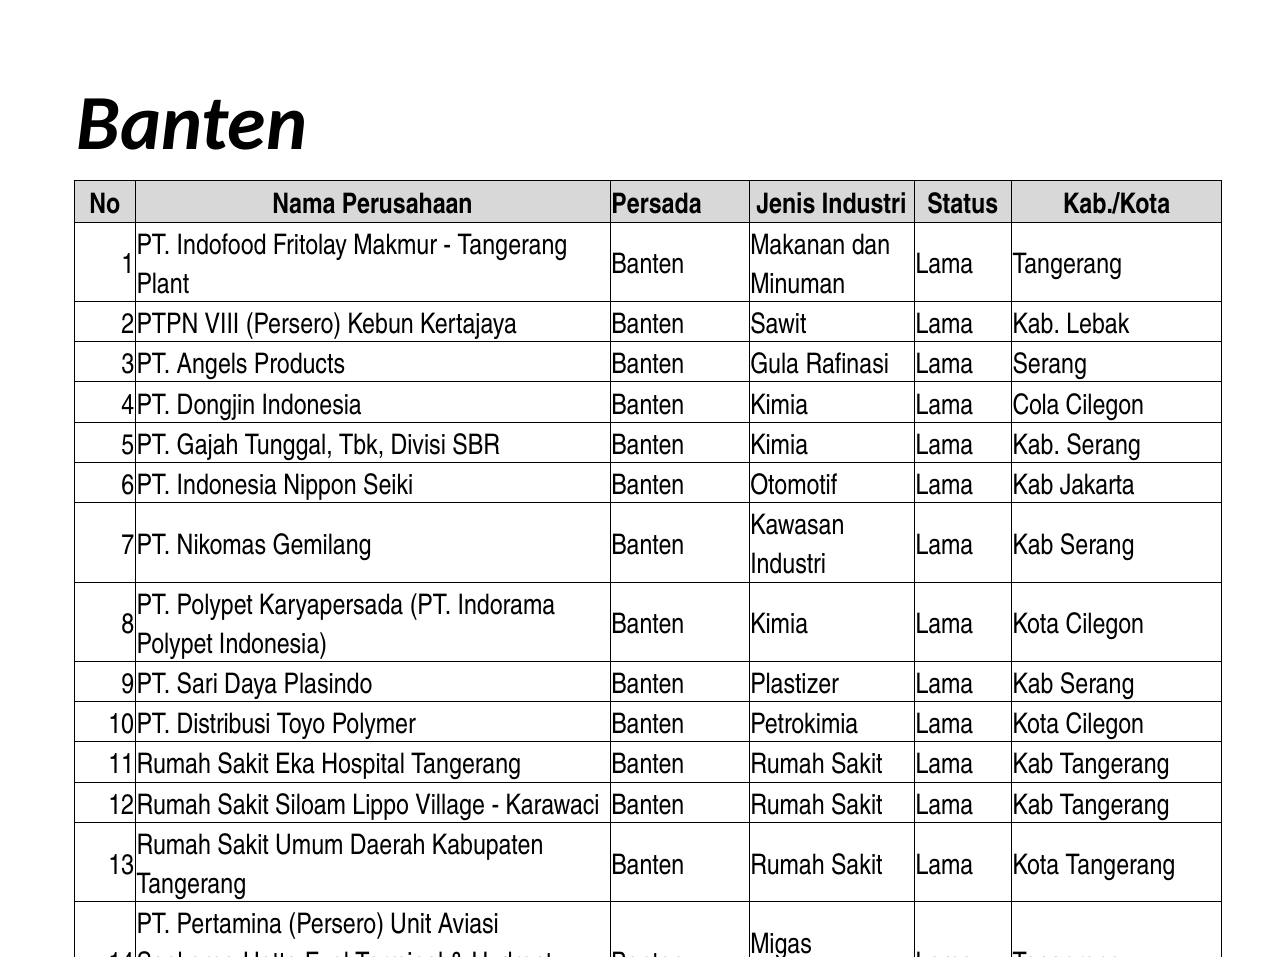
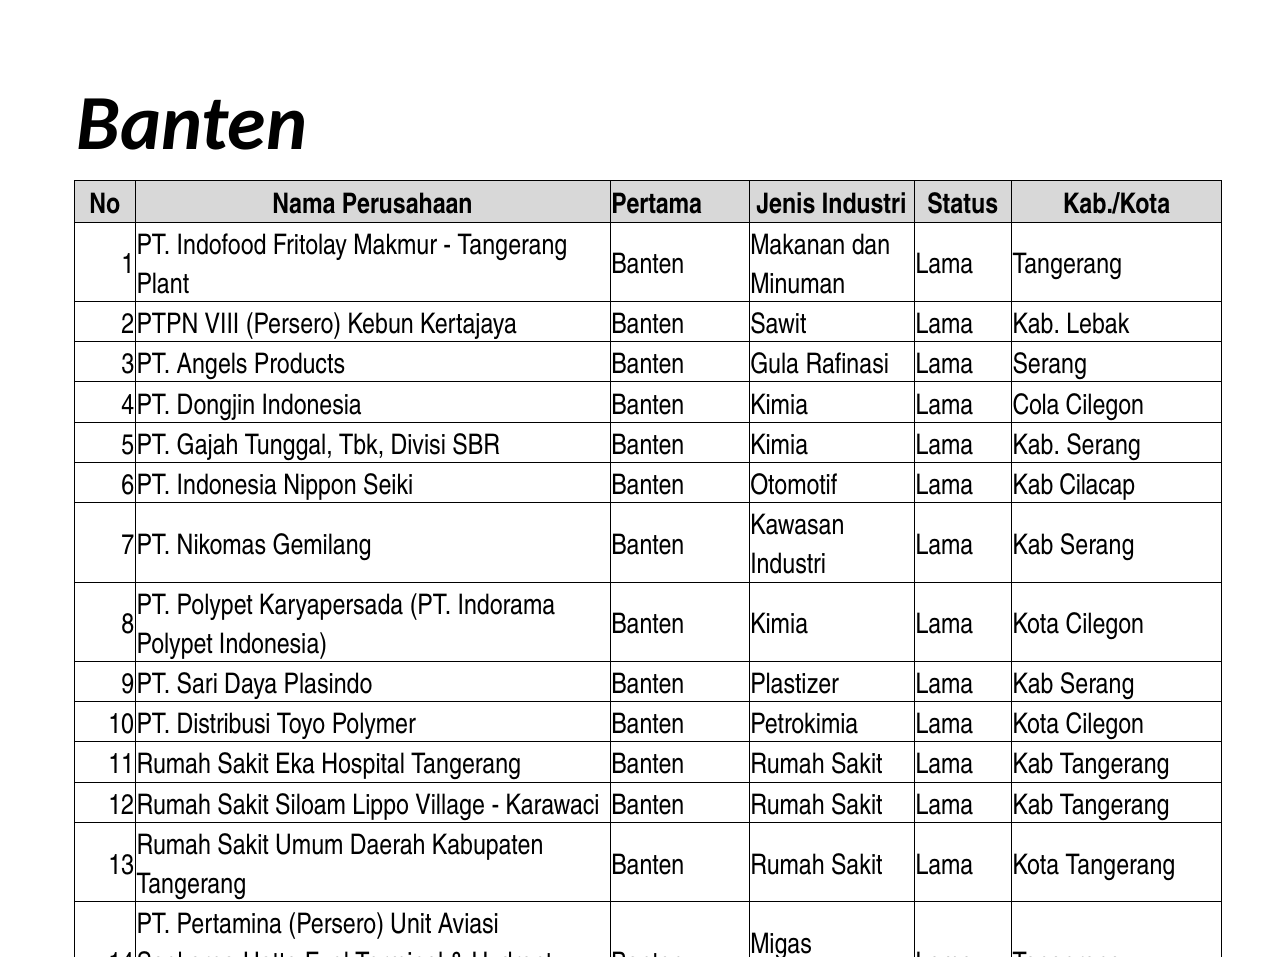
Persada: Persada -> Pertama (657, 204)
Jakarta: Jakarta -> Cilacap (1097, 485)
